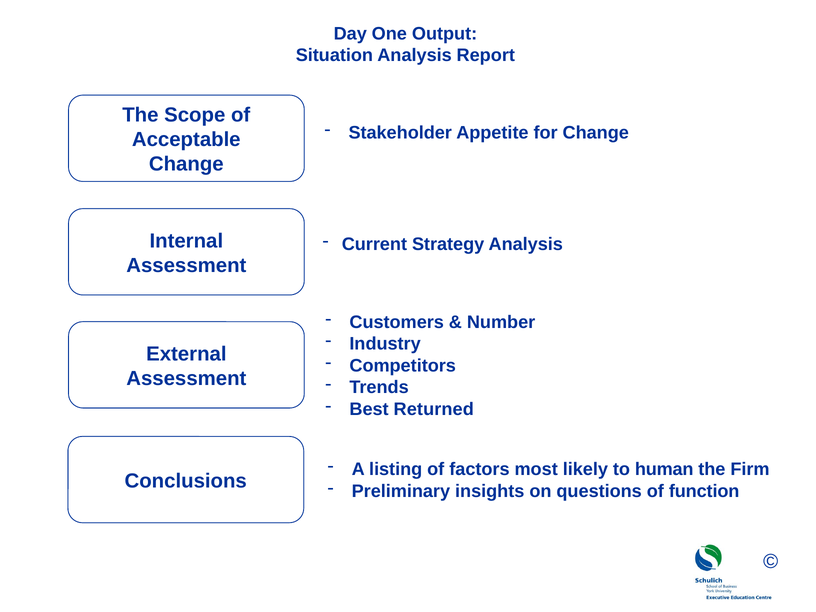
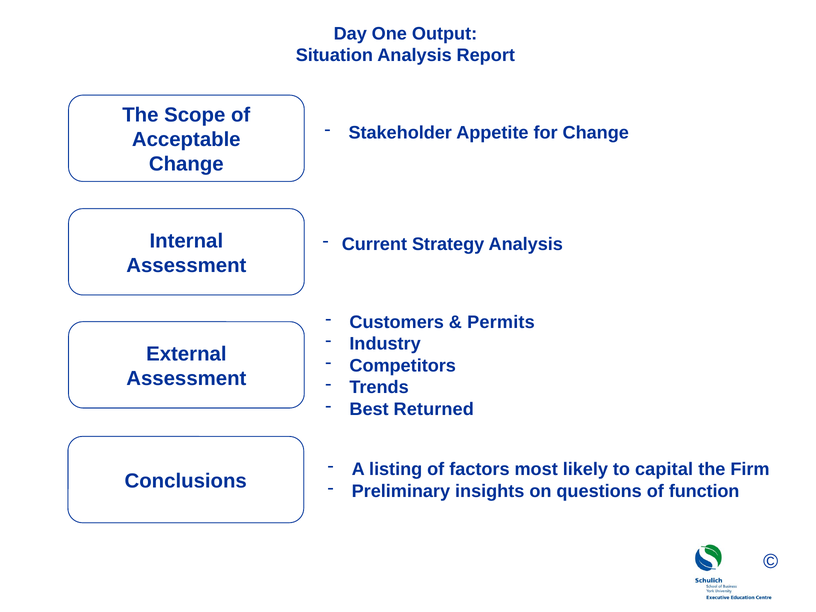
Number: Number -> Permits (501, 322)
human: human -> capital (664, 469)
